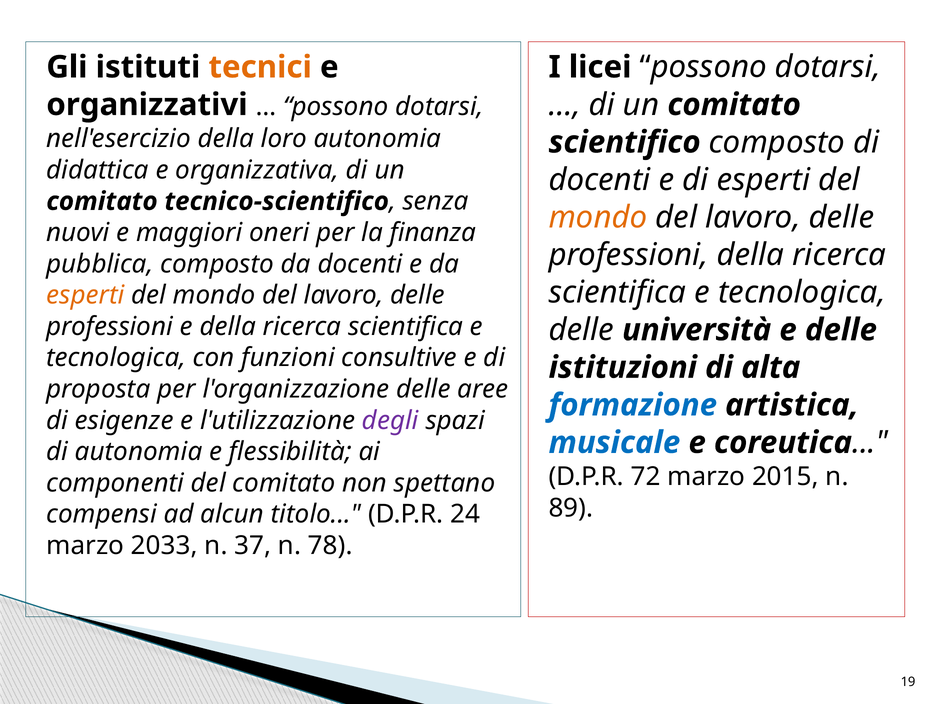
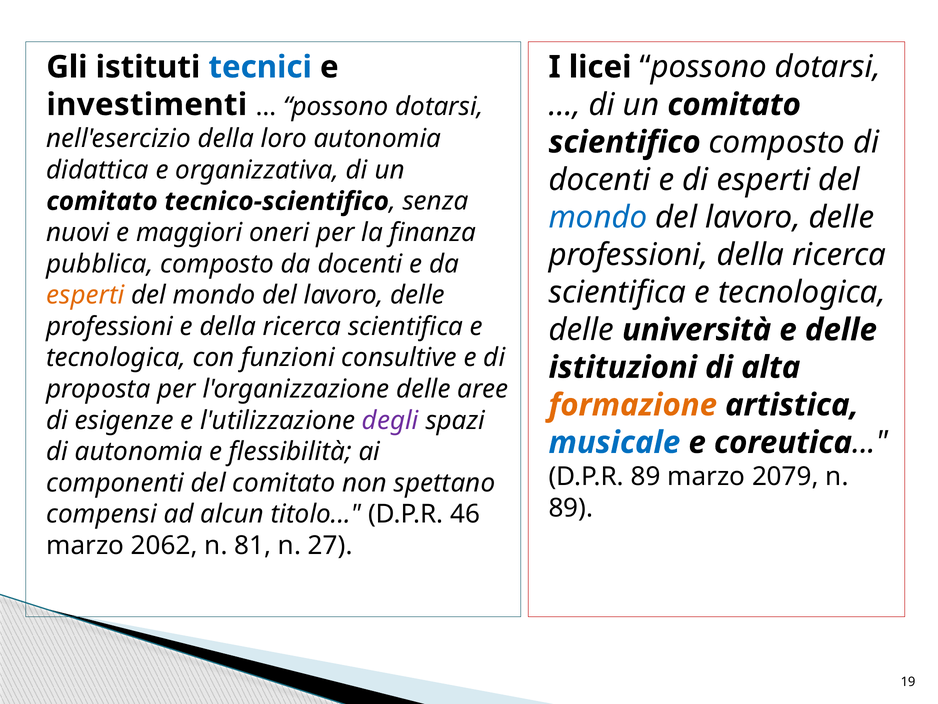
tecnici colour: orange -> blue (260, 67)
organizzativi: organizzativi -> investimenti (147, 105)
mondo colour: orange -> blue (598, 217)
formazione colour: blue -> orange (633, 405)
D.P.R 72: 72 -> 89 (646, 476)
2015: 2015 -> 2079 (785, 476)
24: 24 -> 46 (465, 514)
2033: 2033 -> 2062 (164, 545)
37: 37 -> 81 (253, 545)
78: 78 -> 27 (330, 545)
